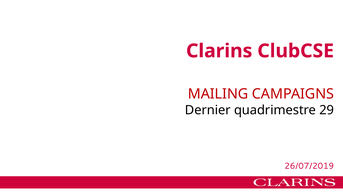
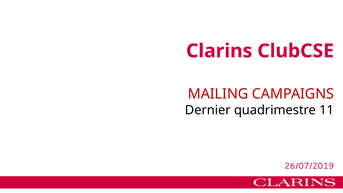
29: 29 -> 11 (327, 110)
